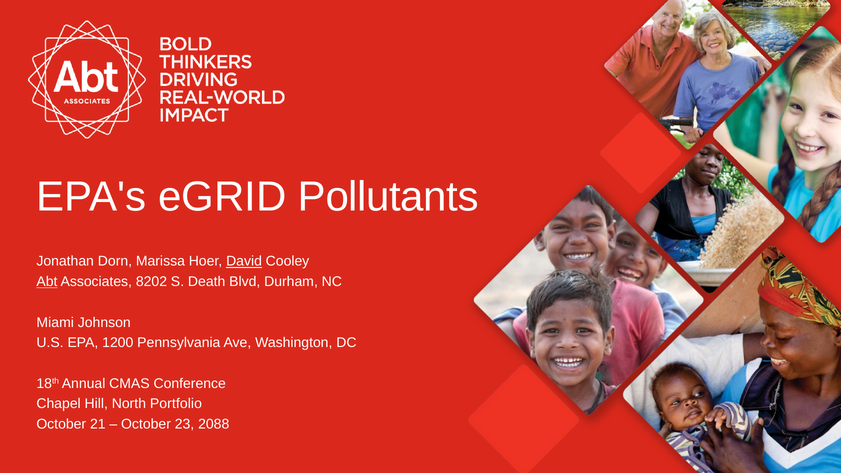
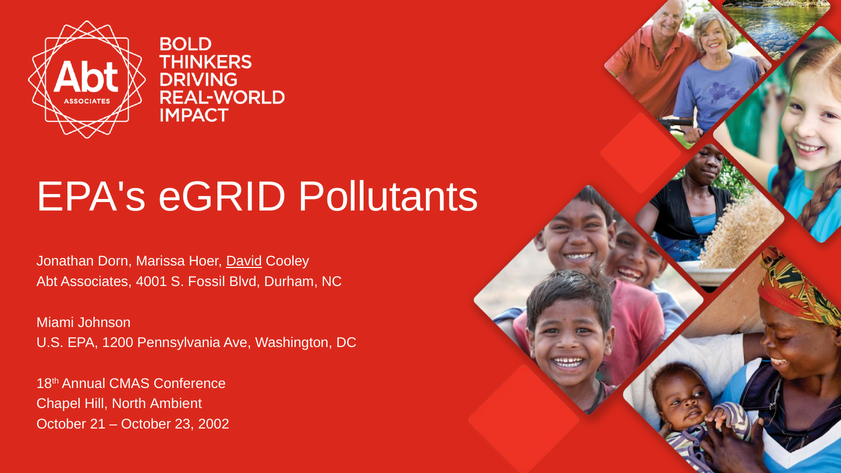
Abt underline: present -> none (47, 282)
8202: 8202 -> 4001 (151, 282)
Death: Death -> Fossil (207, 282)
Portfolio: Portfolio -> Ambient (176, 404)
2088: 2088 -> 2002 (214, 424)
